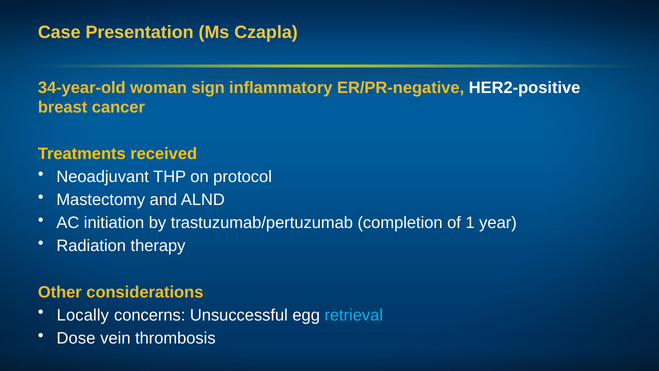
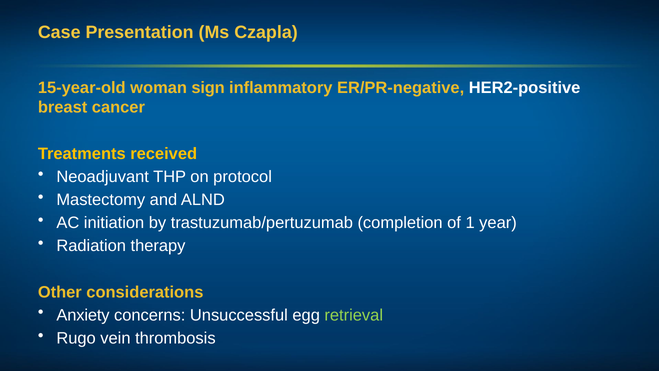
34-year-old: 34-year-old -> 15-year-old (82, 88)
Locally: Locally -> Anxiety (83, 315)
retrieval colour: light blue -> light green (354, 315)
Dose: Dose -> Rugo (76, 338)
